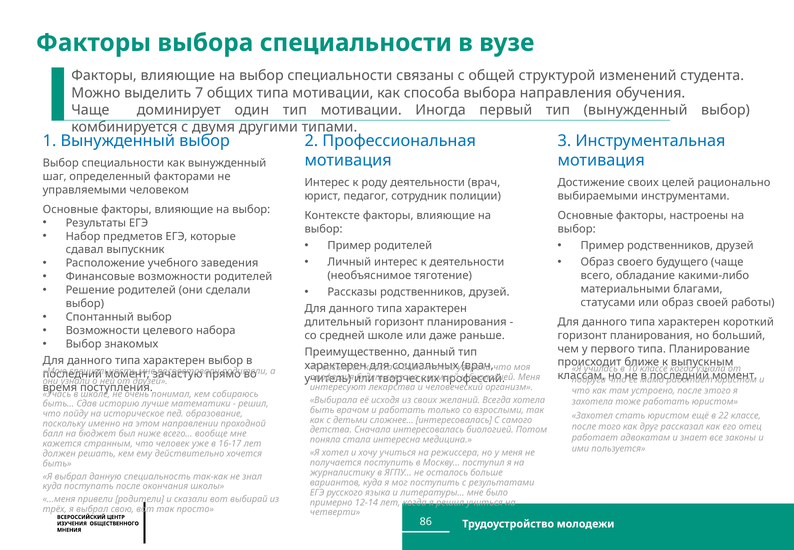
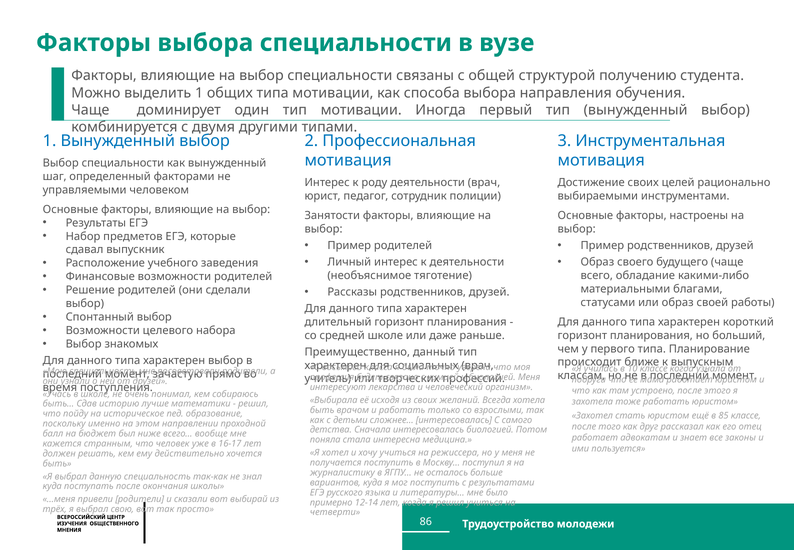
изменений: изменений -> получению (638, 76)
выделить 7: 7 -> 1 (199, 93)
Контексте: Контексте -> Занятости (332, 215)
22: 22 -> 85 (723, 415)
